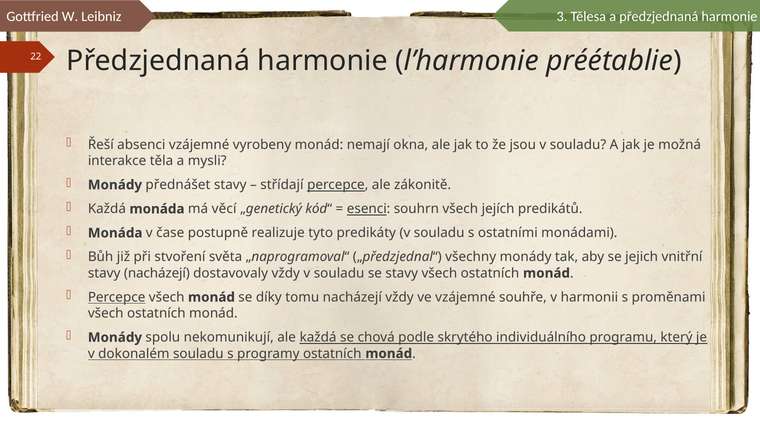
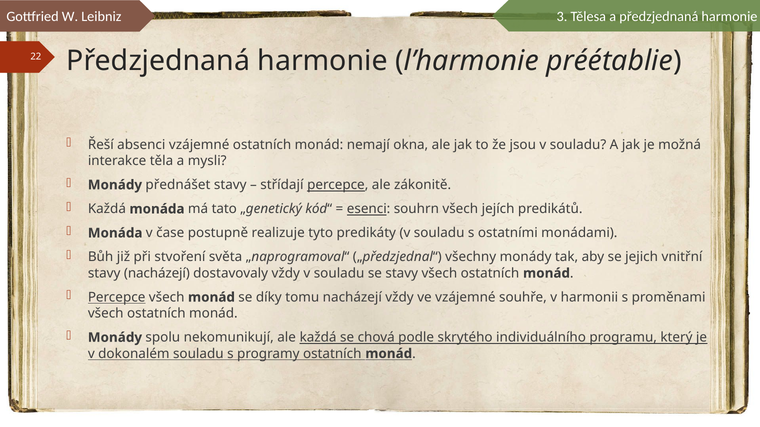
vzájemné vyrobeny: vyrobeny -> ostatních (262, 145)
věcí: věcí -> tato (224, 209)
